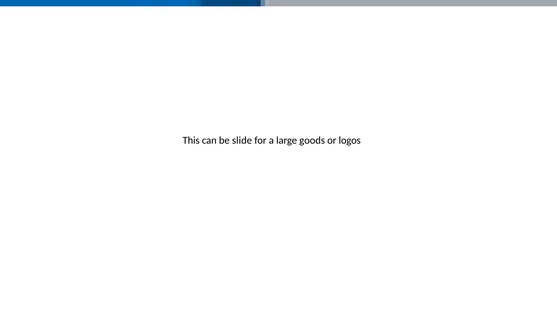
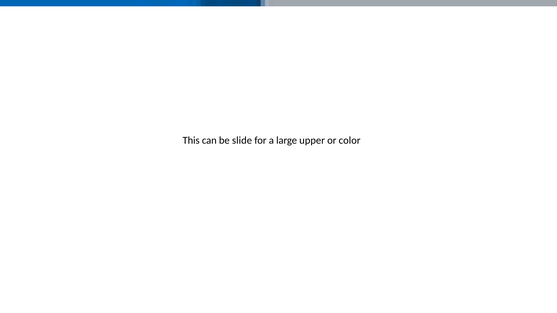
goods: goods -> upper (312, 141)
logos: logos -> color (350, 141)
